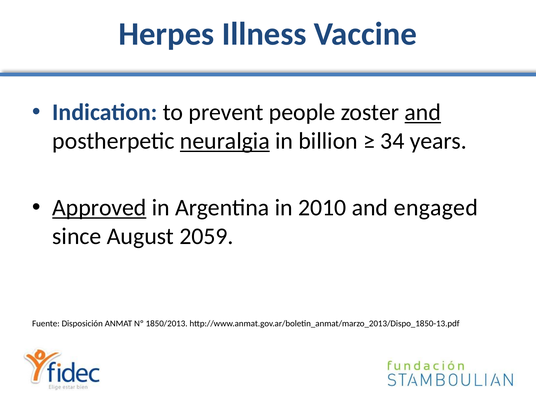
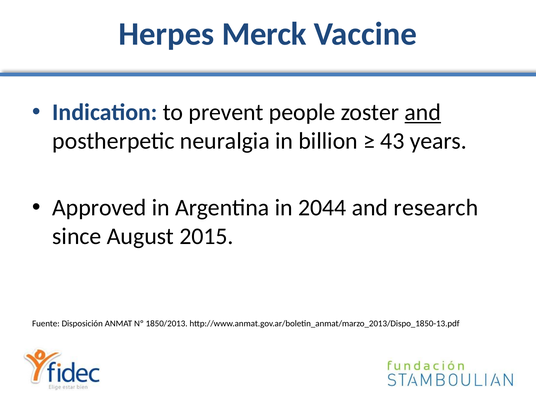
Illness: Illness -> Merck (264, 34)
neuralgia underline: present -> none (225, 141)
34: 34 -> 43 (392, 141)
Approved underline: present -> none (99, 208)
2010: 2010 -> 2044 (322, 208)
engaged: engaged -> research (436, 208)
2059: 2059 -> 2015 (207, 236)
